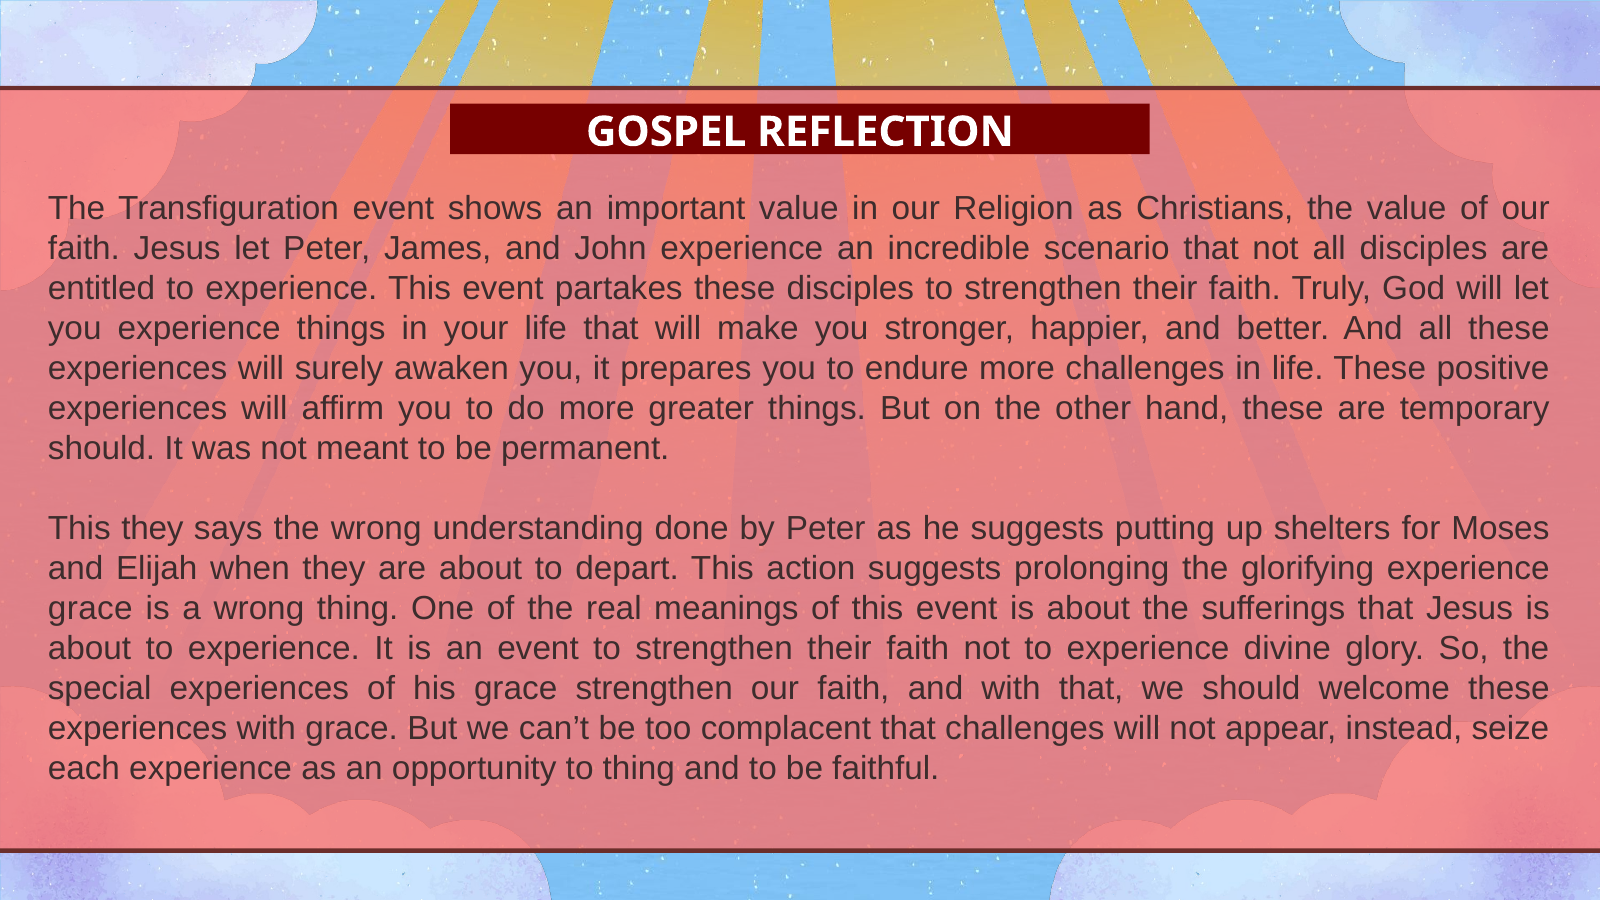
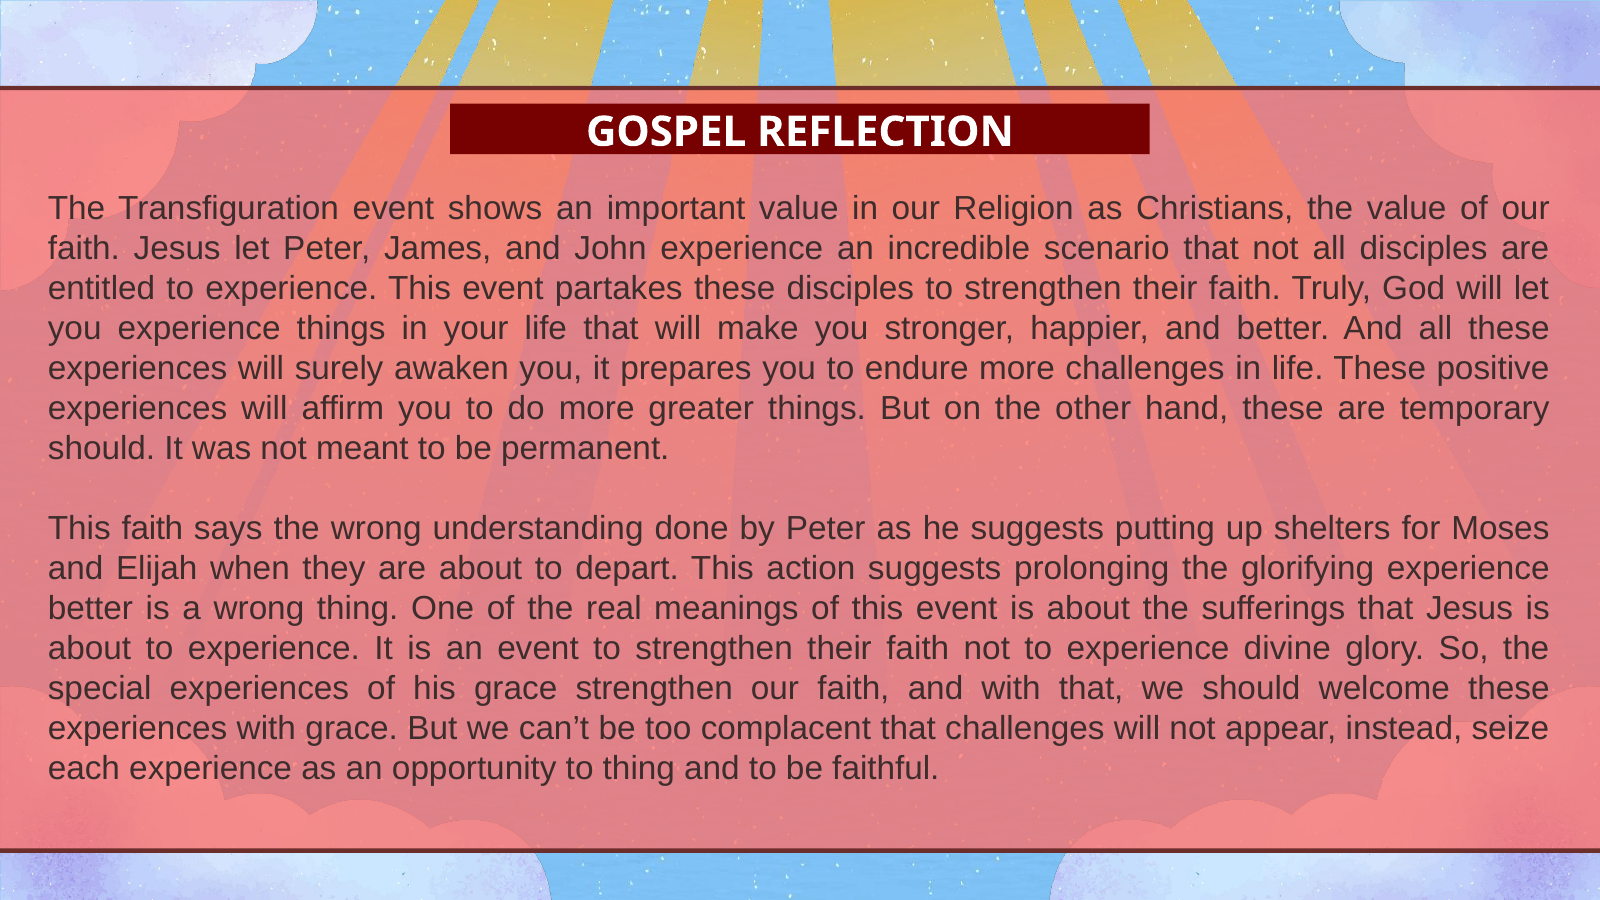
This they: they -> faith (152, 528)
grace: grace -> better (90, 608)
